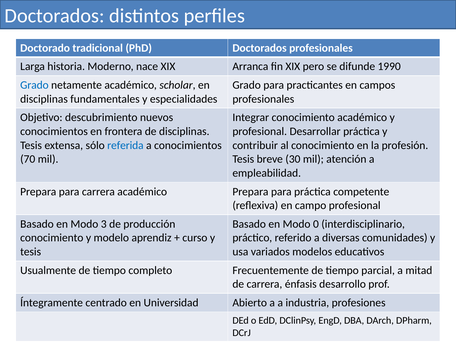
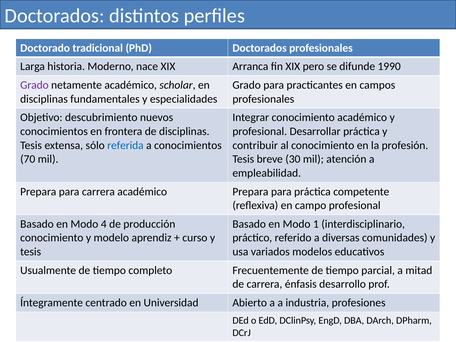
Grado colour: blue -> purple (34, 85)
3: 3 -> 4 (104, 224)
0: 0 -> 1 (316, 224)
